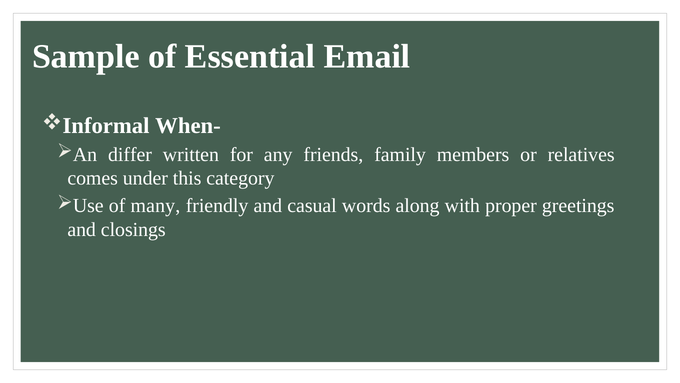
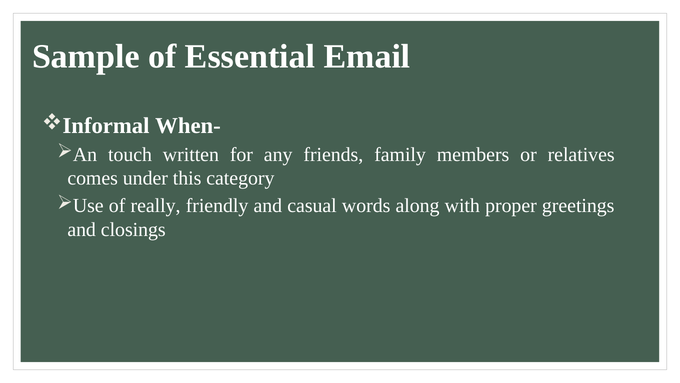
differ: differ -> touch (130, 154)
many: many -> really (156, 206)
